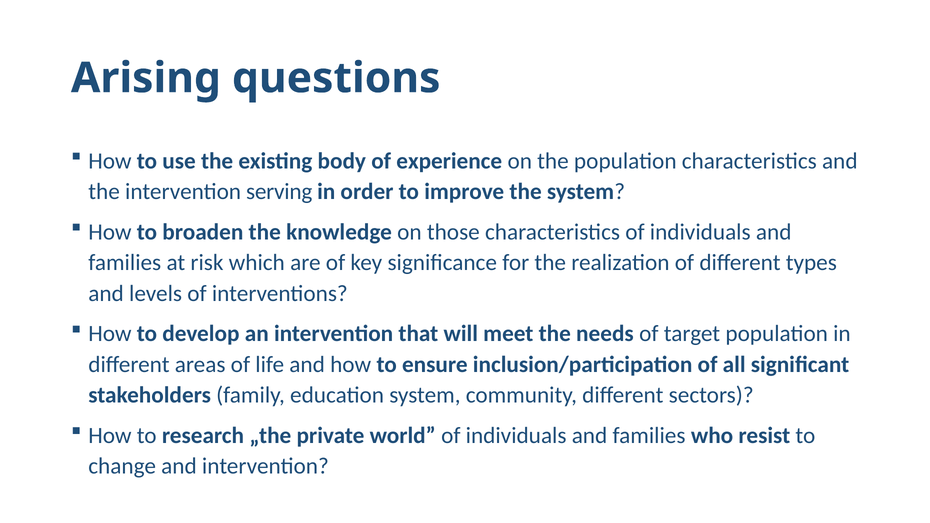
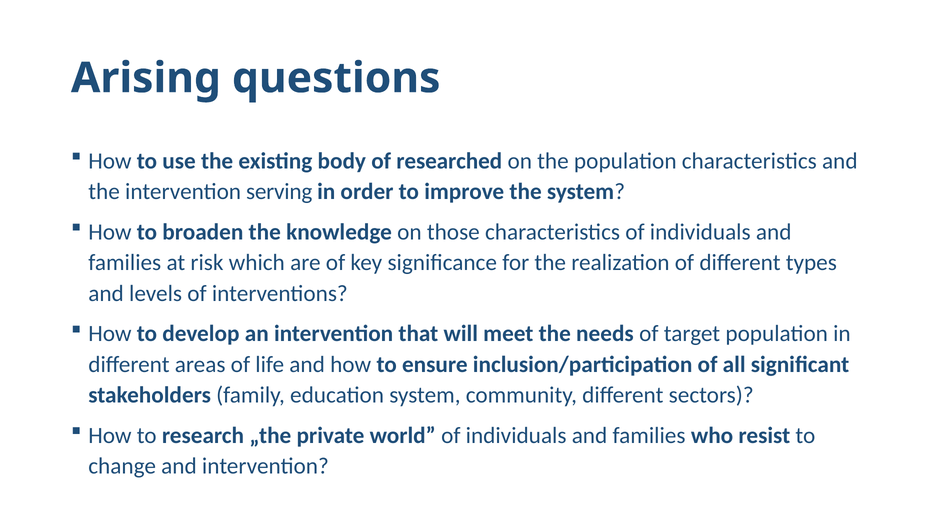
experience: experience -> researched (449, 161)
